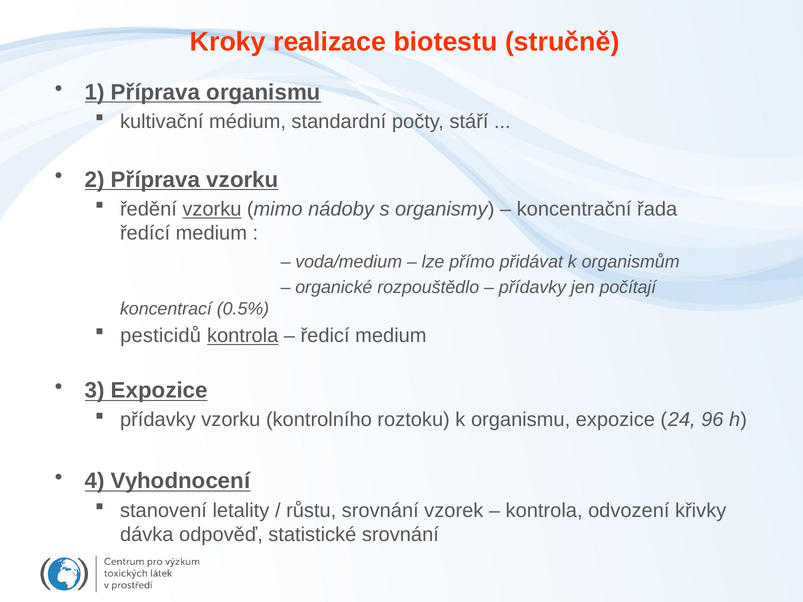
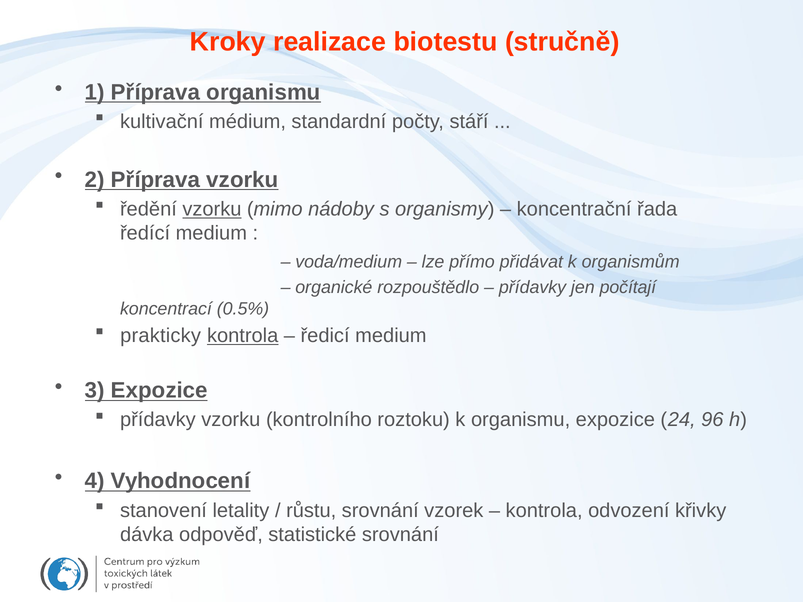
pesticidů: pesticidů -> prakticky (161, 336)
